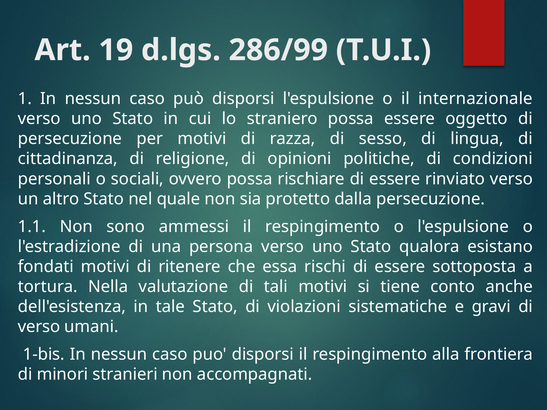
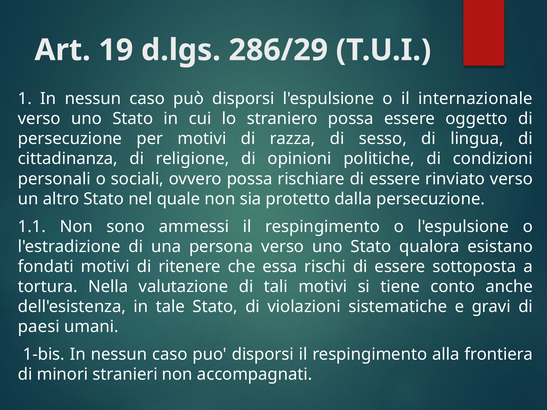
286/99: 286/99 -> 286/29 (278, 50)
verso: verso -> paesi (39, 327)
